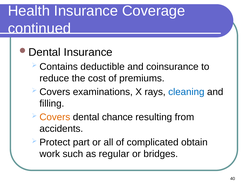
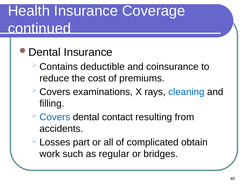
Covers colour: orange -> blue (55, 117)
chance: chance -> contact (117, 117)
Protect: Protect -> Losses (55, 143)
